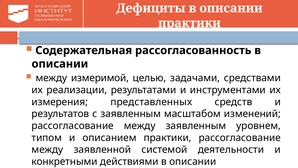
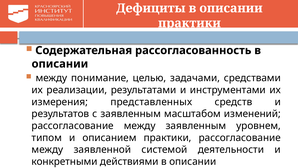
измеримой: измеримой -> понимание (100, 78)
